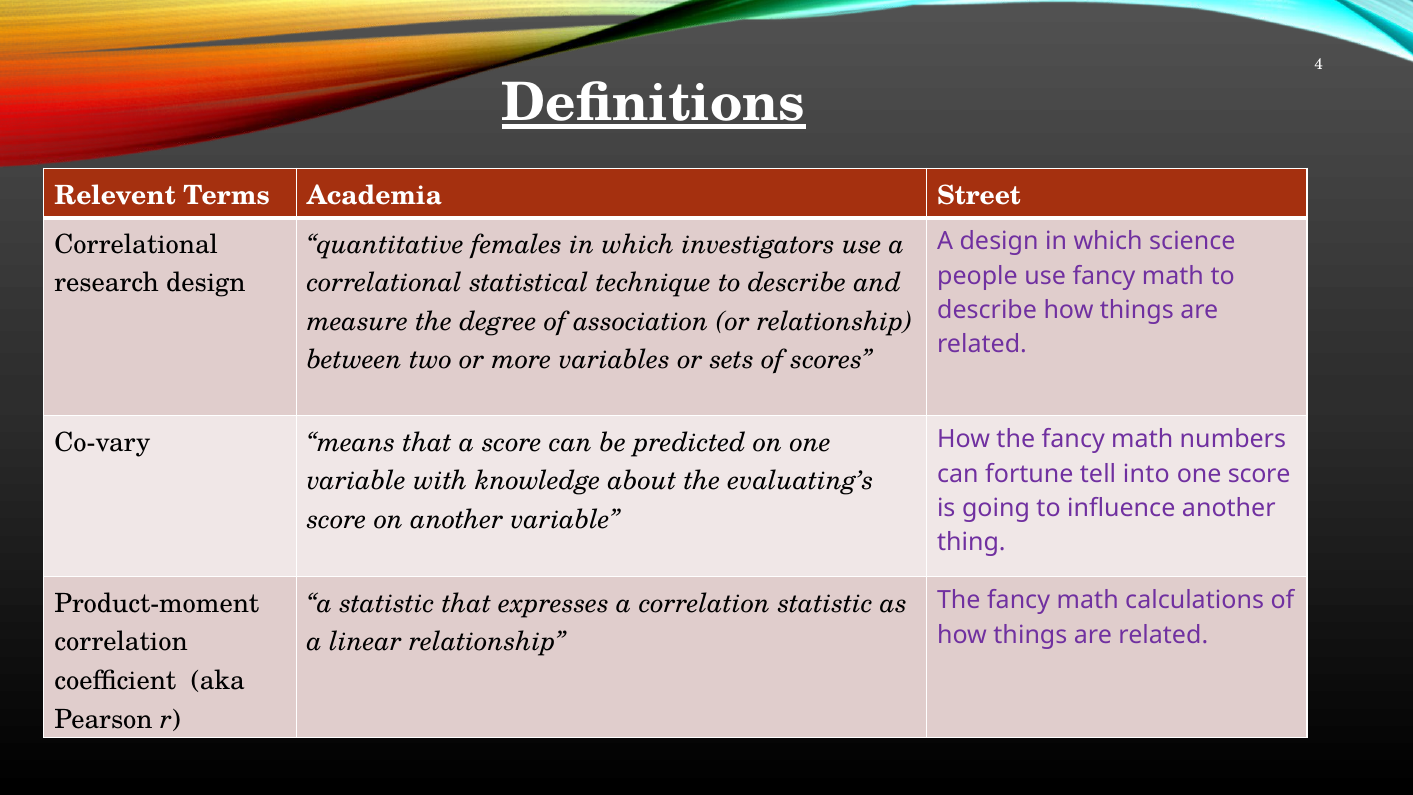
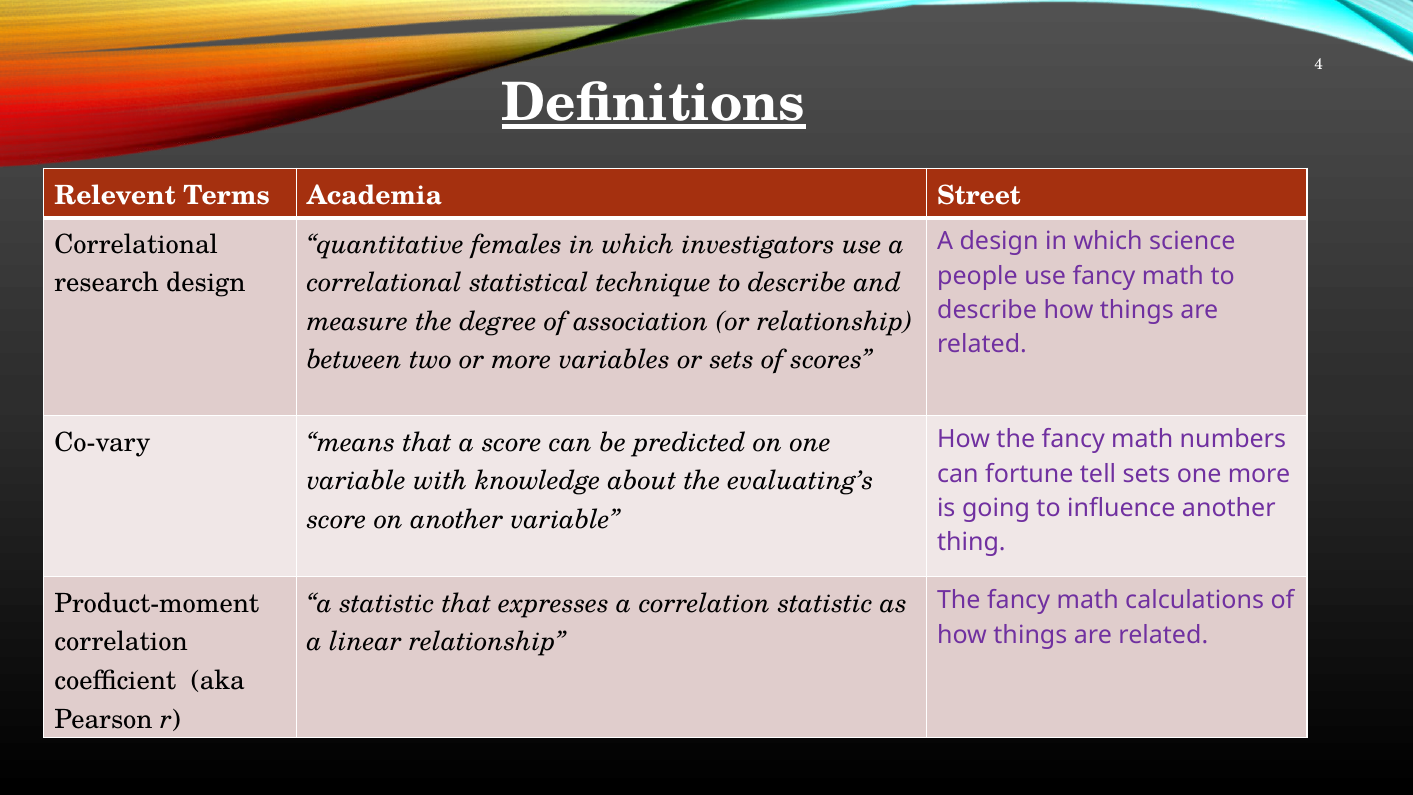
tell into: into -> sets (1146, 474)
one score: score -> more (1259, 474)
